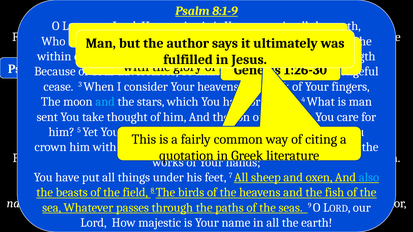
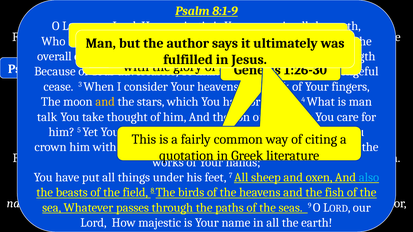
within: within -> overall (54, 56)
and colour: light blue -> yellow (105, 102)
sent: sent -> talk (47, 117)
